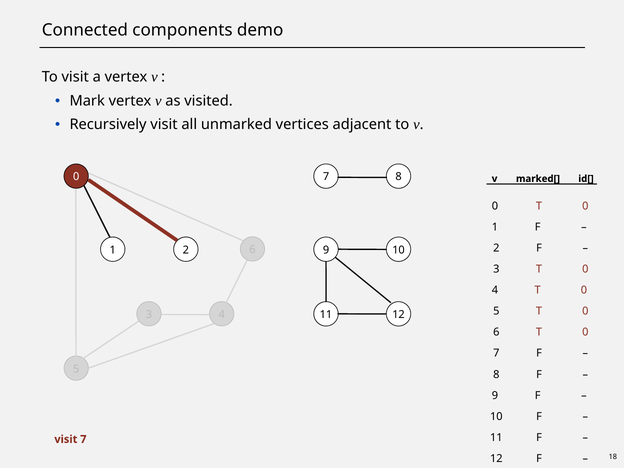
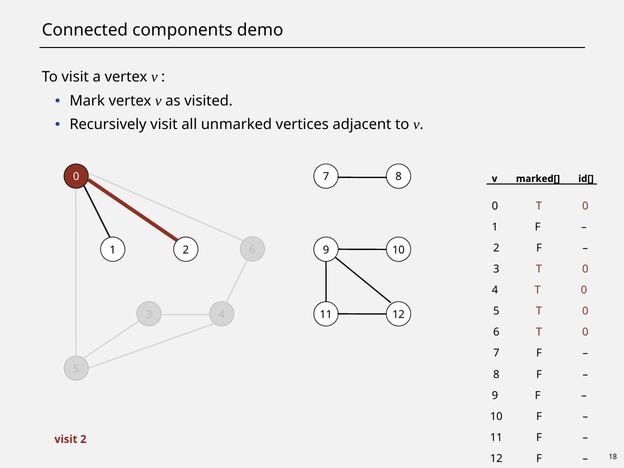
visit 7: 7 -> 2 (83, 439)
